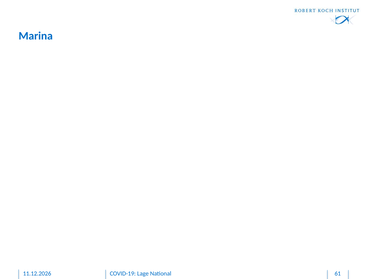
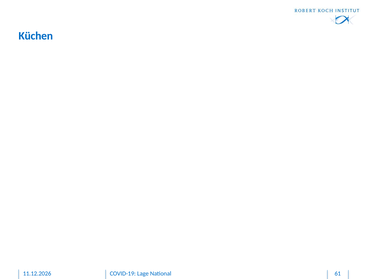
Marina: Marina -> Küchen (36, 36)
